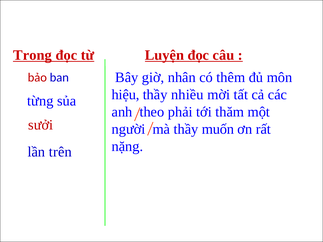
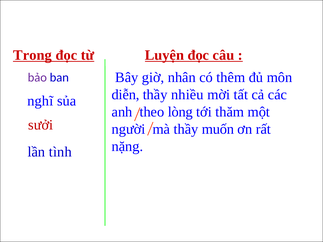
bảo colour: red -> purple (37, 78)
hiệu: hiệu -> diễn (126, 95)
từng: từng -> nghĩ (40, 101)
phải: phải -> lòng (180, 112)
trên: trên -> tình (60, 152)
